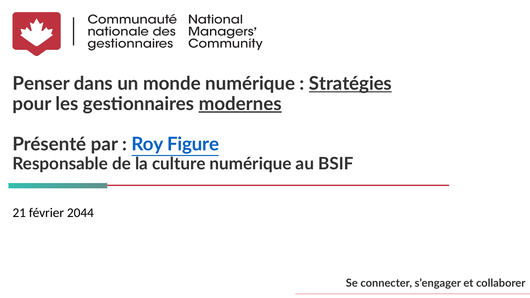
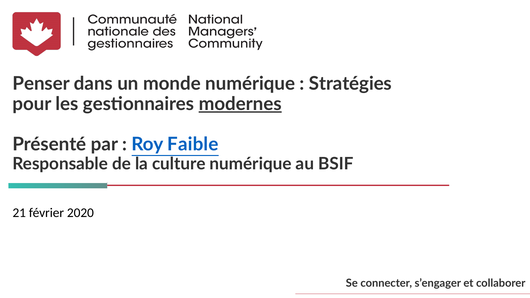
Stratégies underline: present -> none (350, 84)
Figure: Figure -> Faible (193, 145)
2044: 2044 -> 2020 (80, 213)
